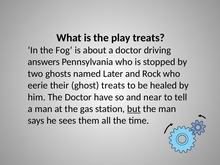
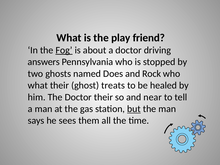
play treats: treats -> friend (149, 38)
Fog underline: none -> present (64, 50)
Later: Later -> Does (113, 74)
eerie: eerie -> what (38, 85)
Doctor have: have -> their (103, 97)
